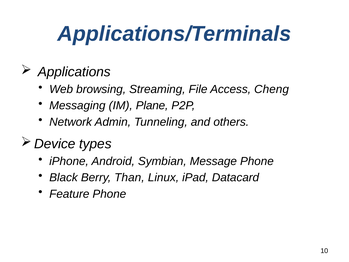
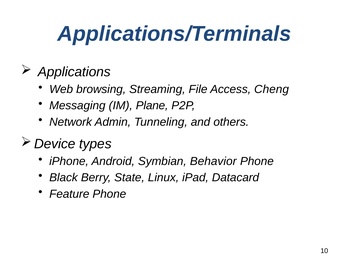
Message: Message -> Behavior (213, 161)
Than: Than -> State (129, 177)
